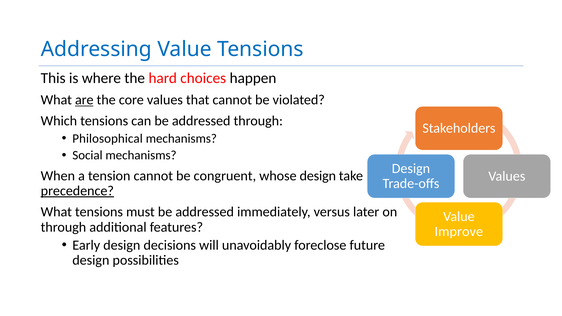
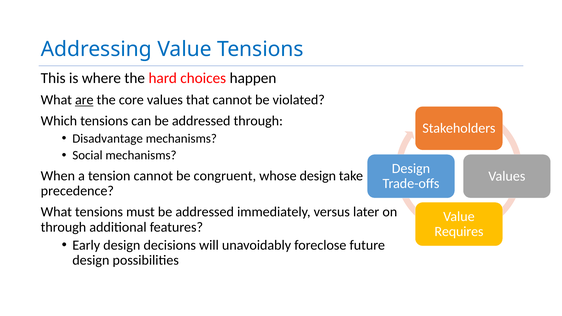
Philosophical: Philosophical -> Disadvantage (108, 139)
precedence underline: present -> none (77, 191)
Improve: Improve -> Requires (459, 232)
